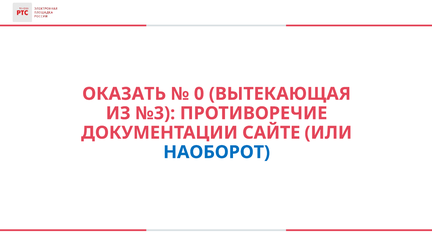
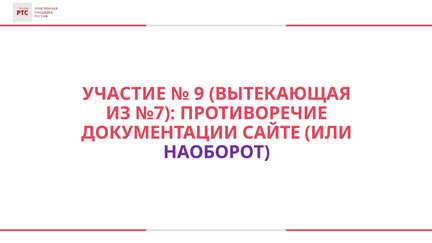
ОКАЗАТЬ: ОКАЗАТЬ -> УЧАСТИЕ (124, 94)
0: 0 -> 9 (199, 94)
№3: №3 -> №7 (155, 113)
НАОБОРОТ colour: blue -> purple (217, 152)
